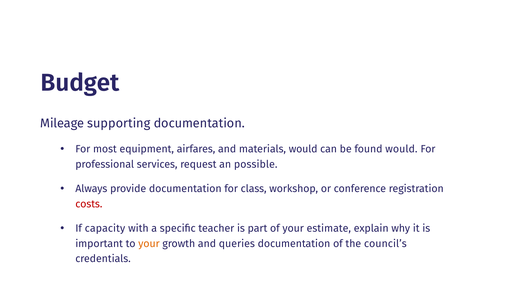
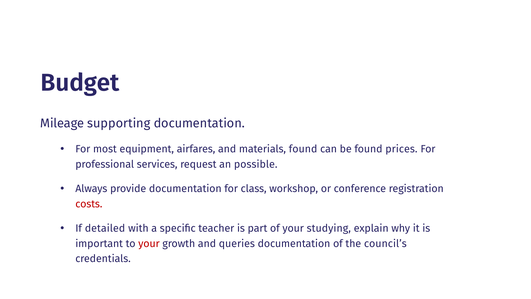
materials would: would -> found (303, 149)
found would: would -> prices (401, 149)
capacity: capacity -> detailed (105, 228)
estimate: estimate -> studying (329, 228)
your colour: orange -> red (149, 243)
